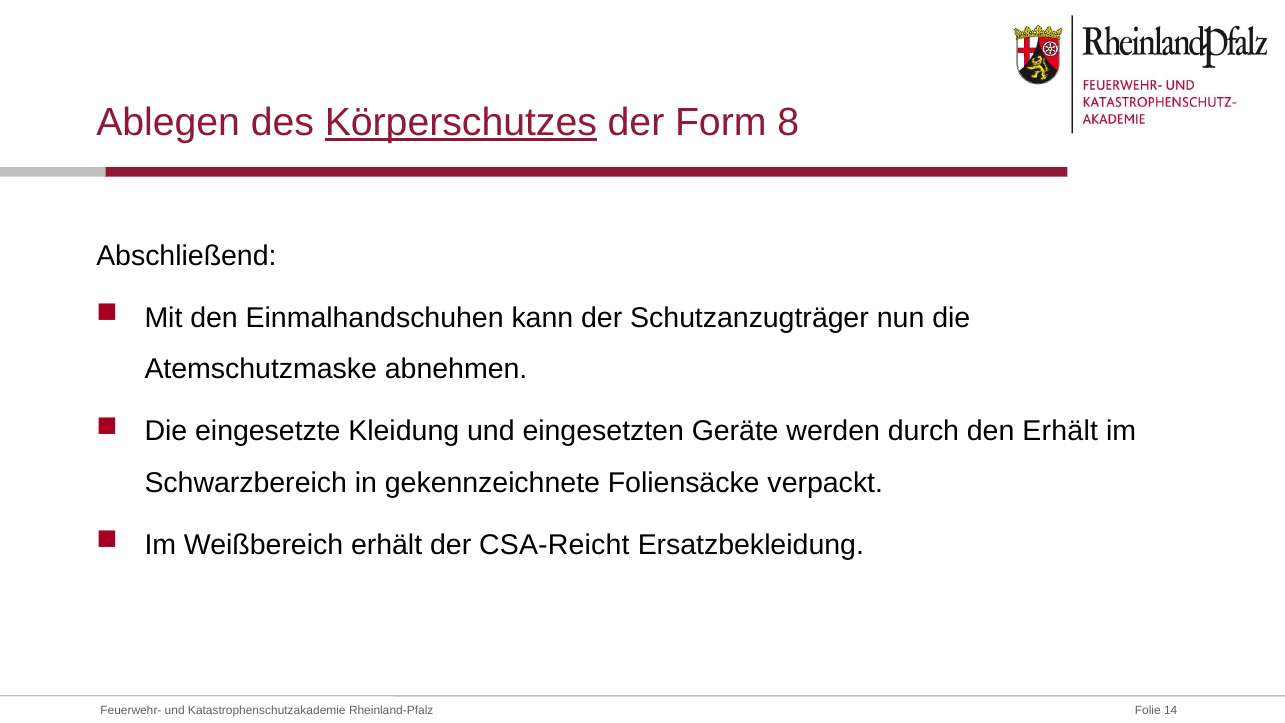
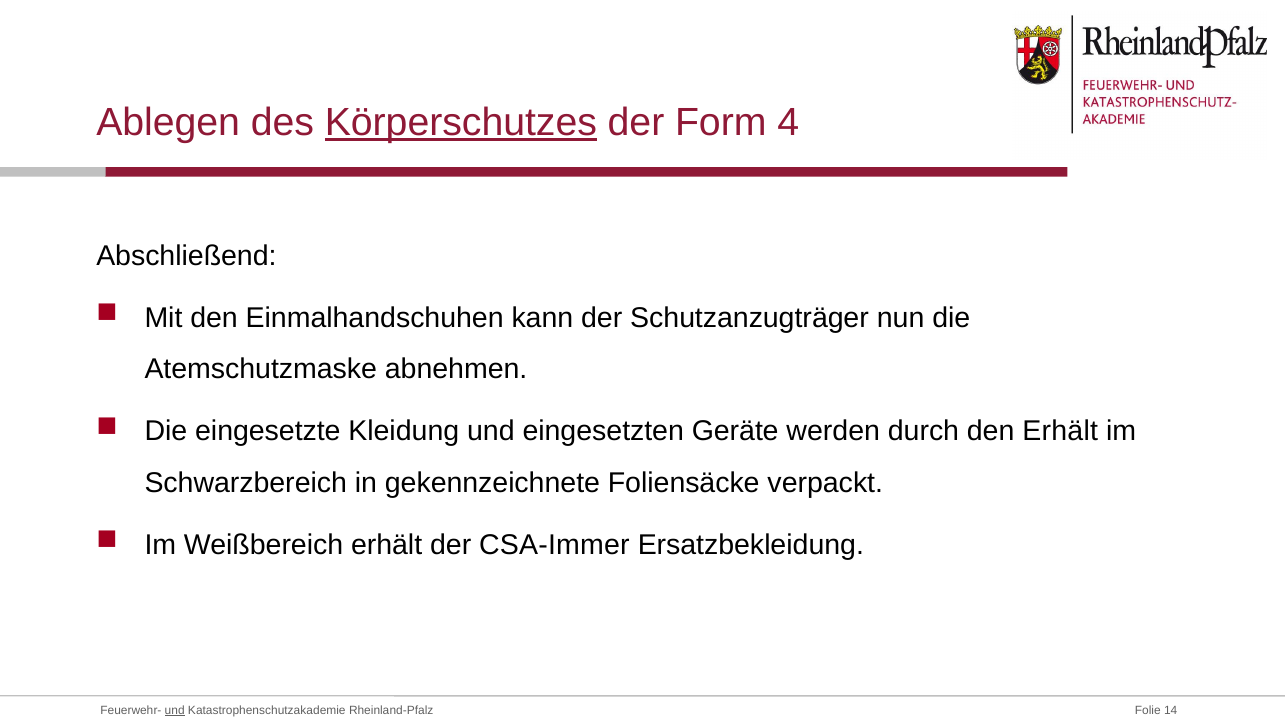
8: 8 -> 4 (788, 123)
CSA-Reicht: CSA-Reicht -> CSA-Immer (554, 545)
und underline: none -> present (175, 710)
